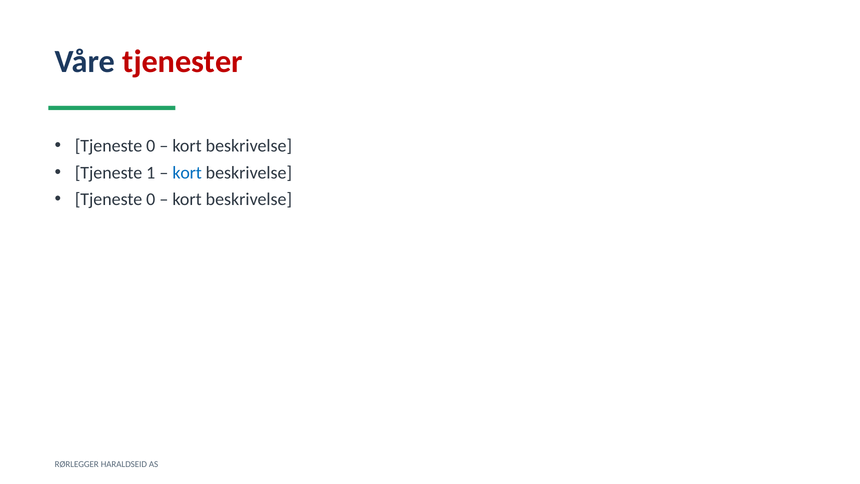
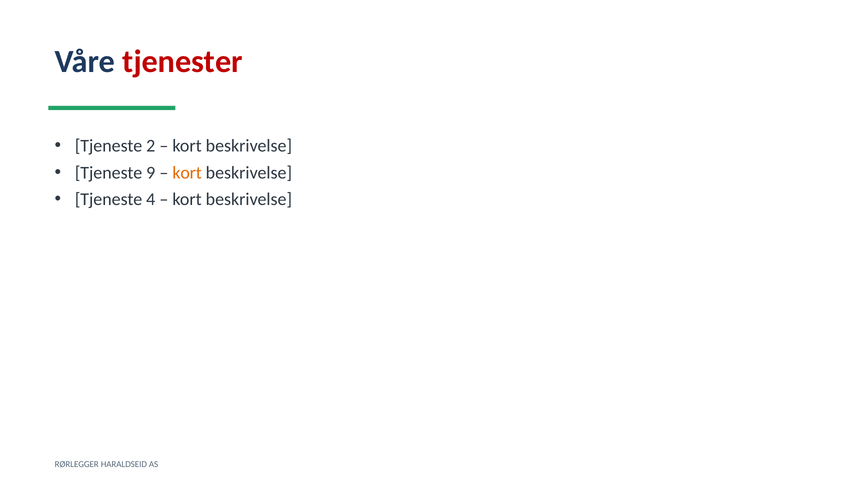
0: 0 -> 2 (151, 146)
1: 1 -> 9 (151, 173)
kort colour: blue -> orange (187, 173)
0: 0 -> 4 (151, 199)
